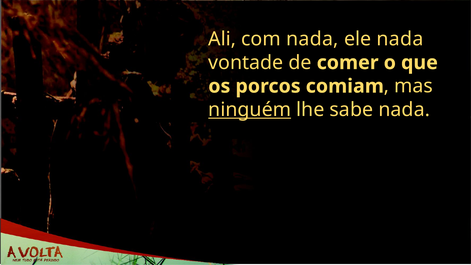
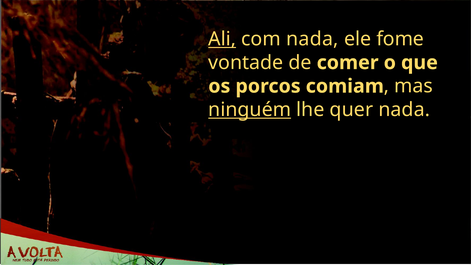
Ali underline: none -> present (222, 39)
ele nada: nada -> fome (400, 39)
sabe: sabe -> quer (351, 110)
